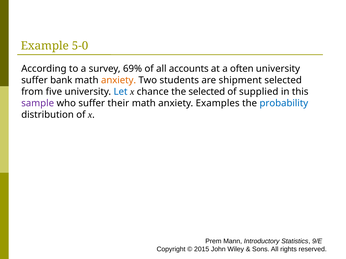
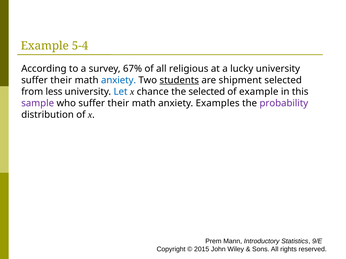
5-0: 5-0 -> 5-4 (80, 46)
69%: 69% -> 67% (132, 69)
accounts: accounts -> religious (189, 69)
often: often -> lucky (242, 69)
bank: bank -> their (61, 80)
anxiety colour: orange -> blue (119, 80)
students underline: none -> present (179, 80)
five: five -> less (54, 92)
of supplied: supplied -> example (259, 92)
probability colour: blue -> purple (284, 103)
